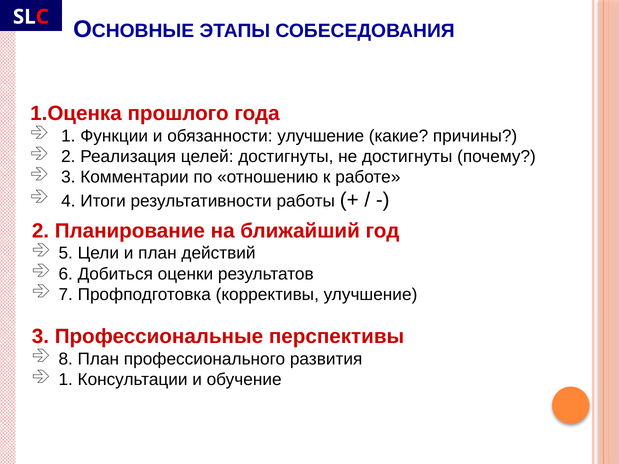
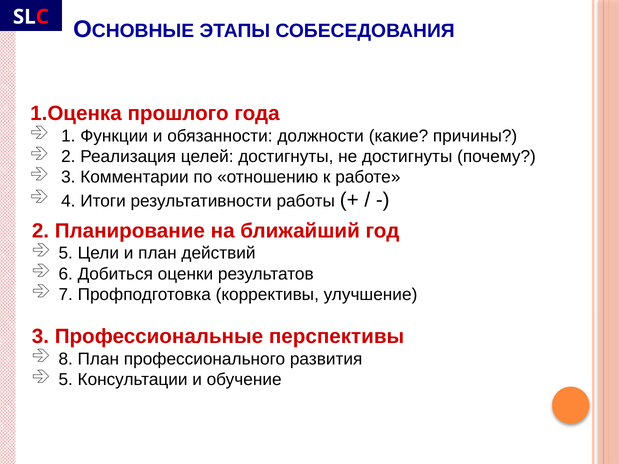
обязанности улучшение: улучшение -> должности (321, 136)
1: 1 -> 5 (66, 380)
